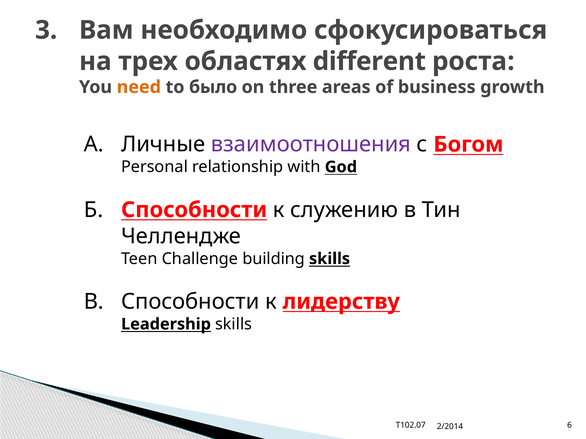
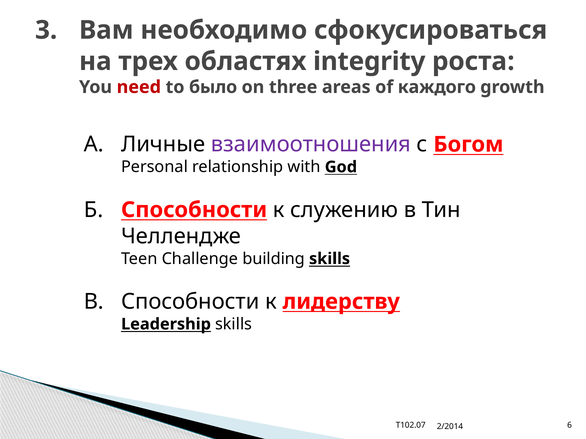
different: different -> integrity (369, 61)
need colour: orange -> red (139, 87)
business: business -> каждого (437, 87)
